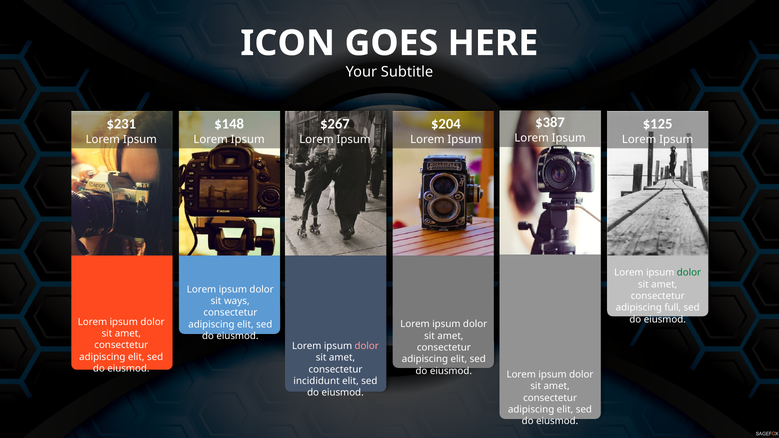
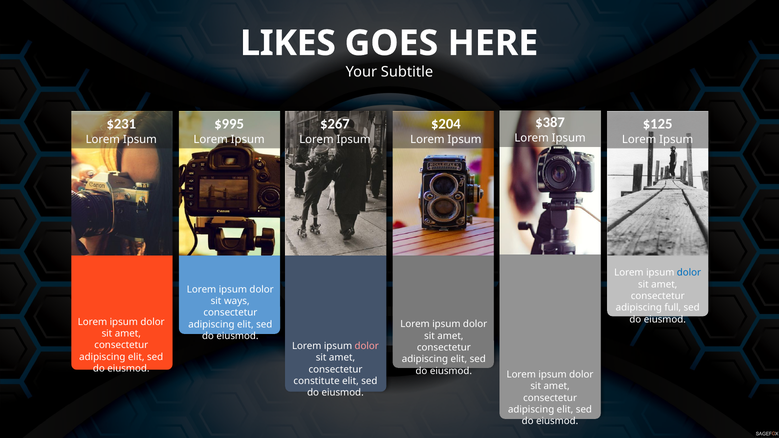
ICON: ICON -> LIKES (288, 43)
$148: $148 -> $995 (229, 124)
dolor colour: green -> blue (689, 273)
incididunt: incididunt -> constitute (317, 381)
